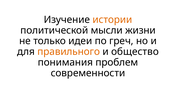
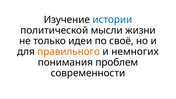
истории colour: orange -> blue (112, 20)
греч: греч -> своё (121, 41)
общество: общество -> немногих (135, 52)
